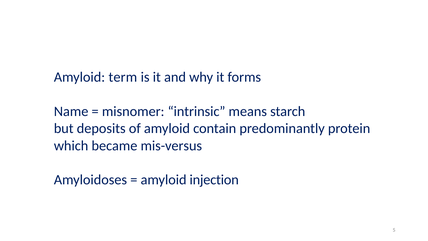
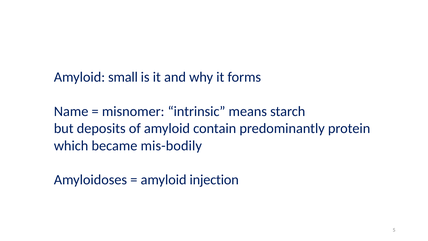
term: term -> small (123, 77)
mis-versus: mis-versus -> mis-bodily (171, 146)
